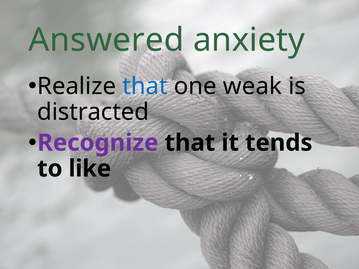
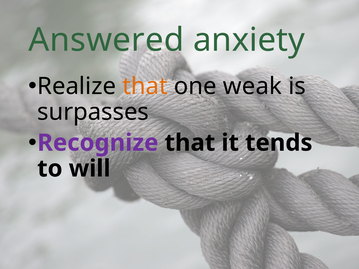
that colour: blue -> orange (145, 86)
distracted: distracted -> surpasses (93, 112)
like: like -> will (90, 169)
